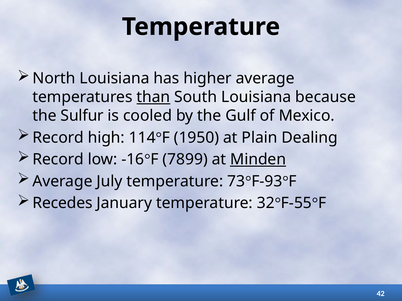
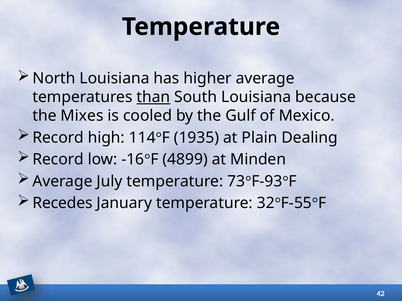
Sulfur: Sulfur -> Mixes (82, 116)
1950: 1950 -> 1935 (197, 138)
7899: 7899 -> 4899 (185, 160)
Minden underline: present -> none (258, 160)
